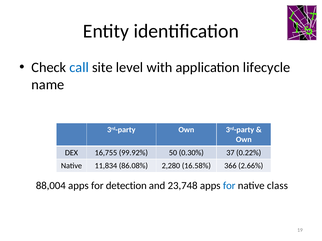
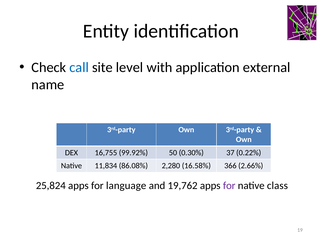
lifecycle: lifecycle -> external (267, 68)
88,004: 88,004 -> 25,824 (51, 186)
detection: detection -> language (126, 186)
23,748: 23,748 -> 19,762 (183, 186)
for colour: blue -> purple (229, 186)
